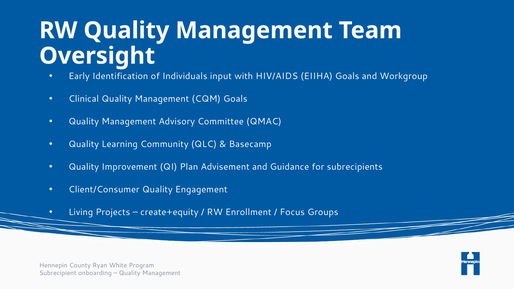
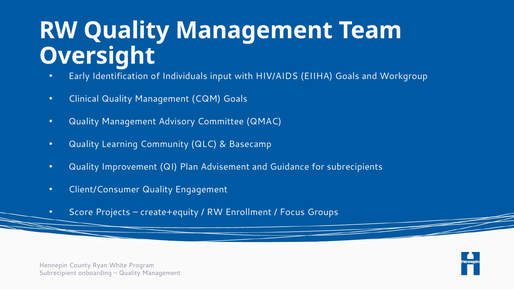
Living: Living -> Score (81, 212)
